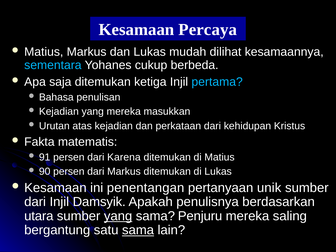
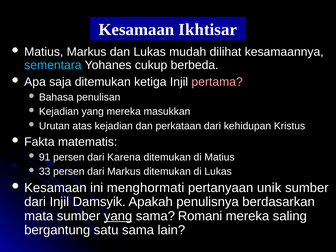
Percaya: Percaya -> Ikhtisar (208, 30)
pertama colour: light blue -> pink (217, 82)
90: 90 -> 33 (45, 171)
penentangan: penentangan -> menghormati (146, 188)
utara: utara -> mata (39, 216)
Penjuru: Penjuru -> Romani (200, 216)
sama underline: present -> none (138, 230)
